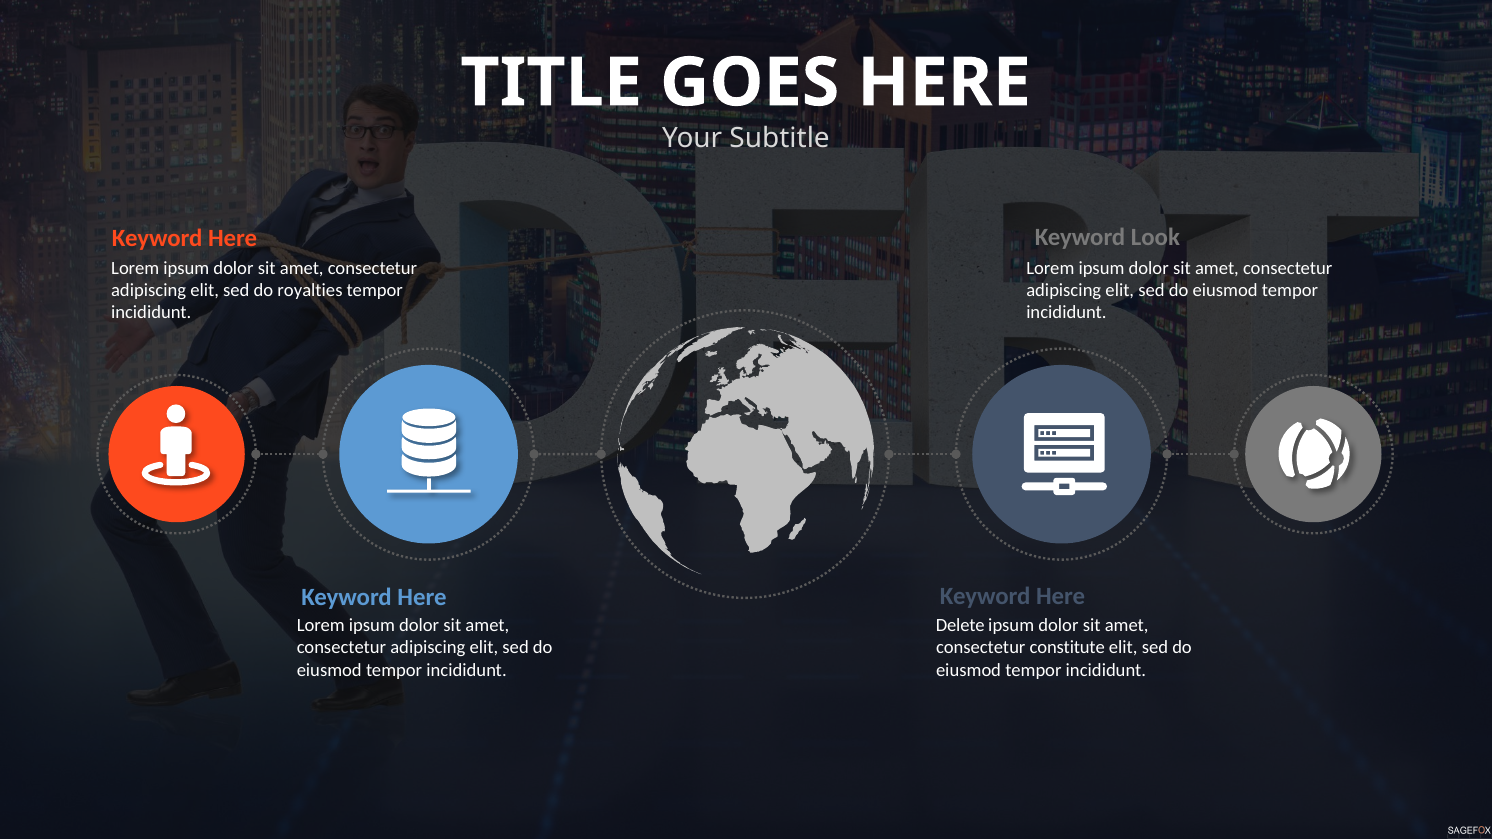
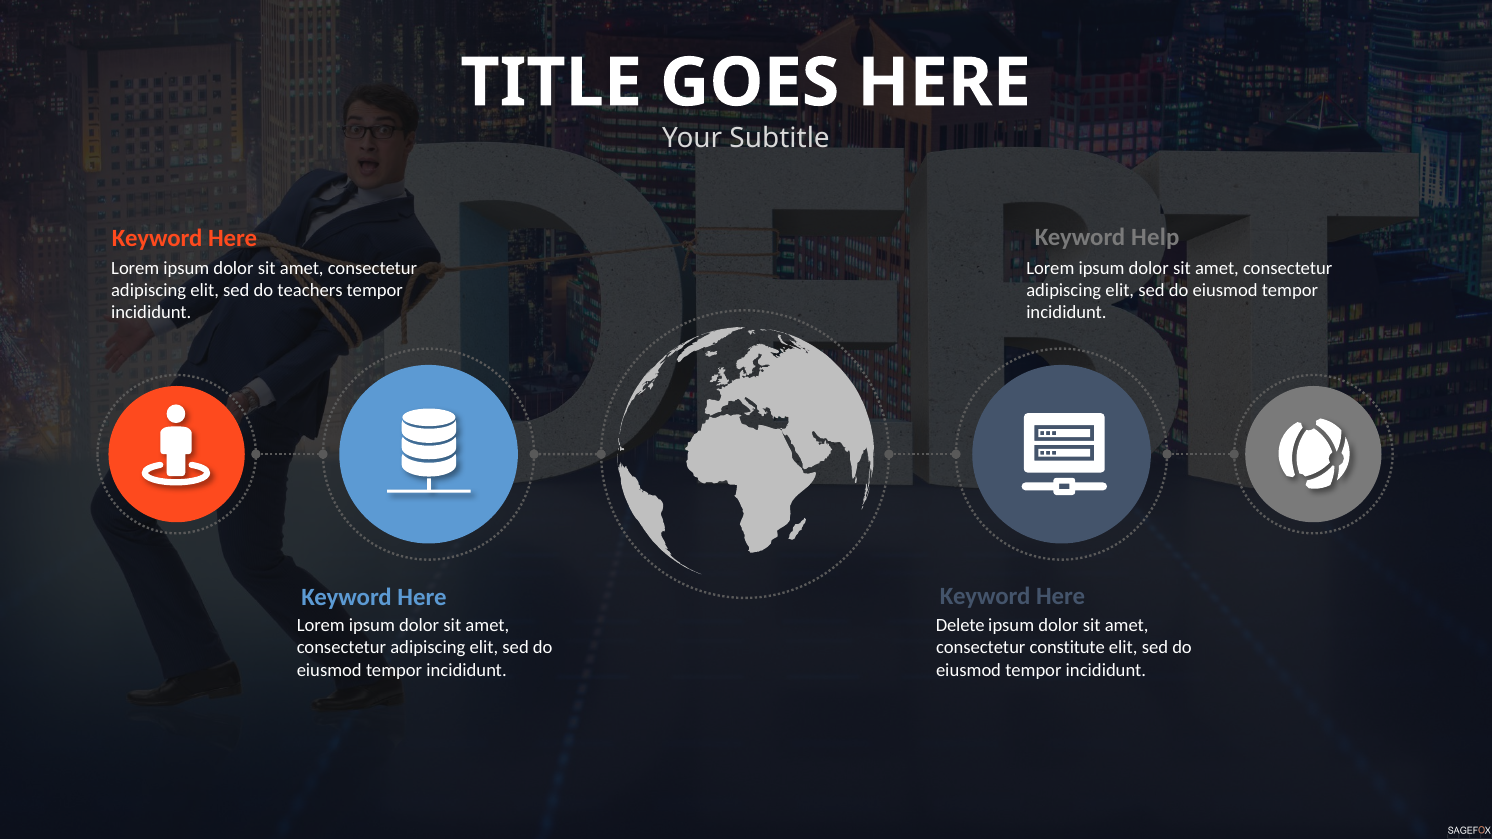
Look: Look -> Help (1155, 237)
royalties: royalties -> teachers (310, 290)
